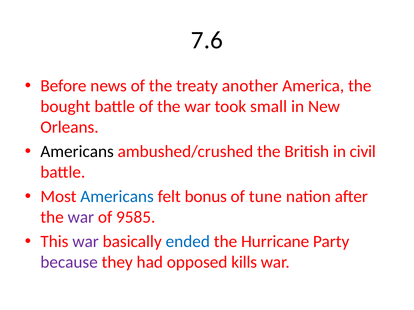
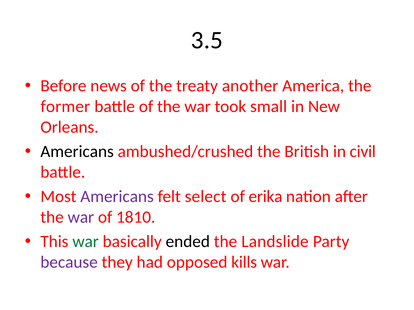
7.6: 7.6 -> 3.5 (207, 40)
bought: bought -> former (65, 107)
Americans colour: blue -> purple (117, 197)
bonus: bonus -> select (206, 197)
tune: tune -> erika (266, 197)
9585: 9585 -> 1810 (136, 218)
war colour: purple -> green (86, 242)
ended colour: blue -> black (188, 242)
Hurricane: Hurricane -> Landslide (275, 242)
